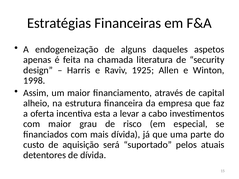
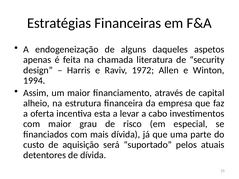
1925: 1925 -> 1972 (143, 70)
1998: 1998 -> 1994 (34, 81)
